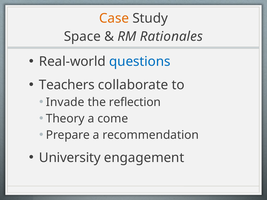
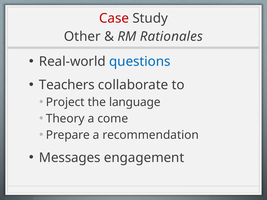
Case colour: orange -> red (114, 18)
Space: Space -> Other (82, 37)
Invade: Invade -> Project (65, 102)
reflection: reflection -> language (135, 102)
University: University -> Messages (70, 158)
